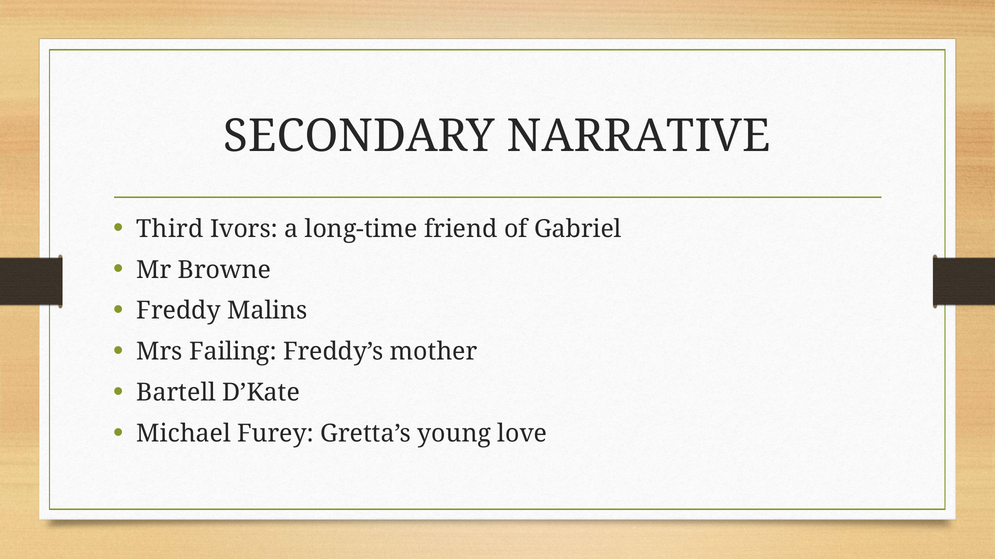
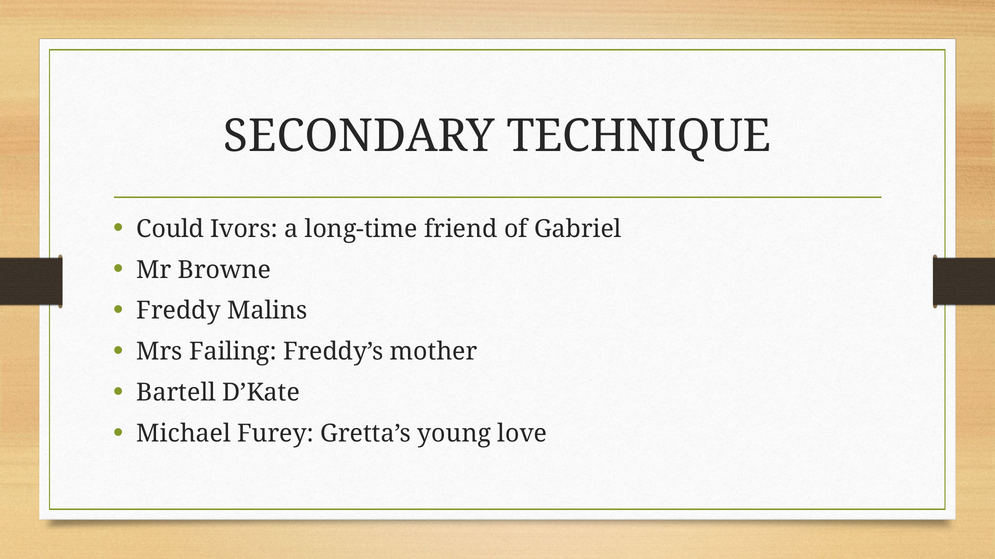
NARRATIVE: NARRATIVE -> TECHNIQUE (639, 137)
Third: Third -> Could (170, 229)
